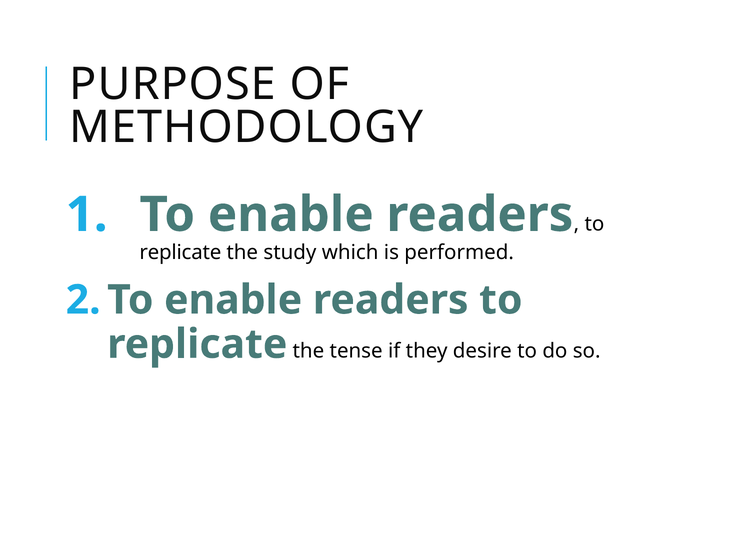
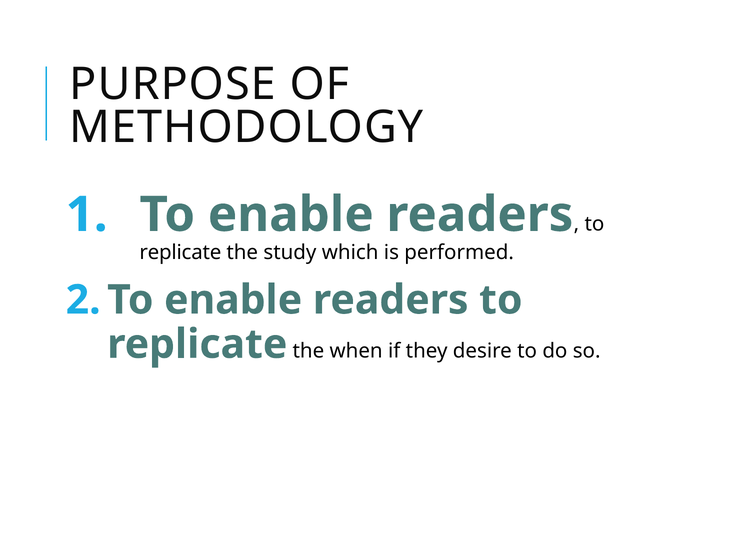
tense: tense -> when (356, 351)
